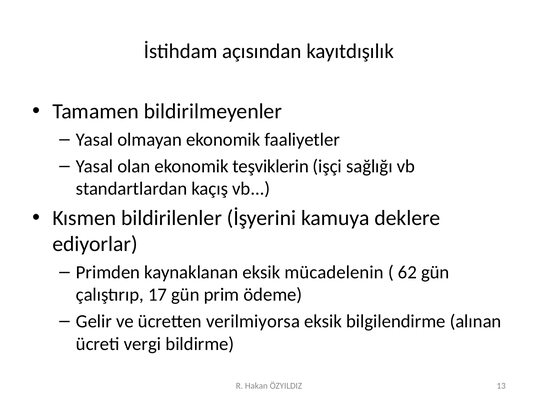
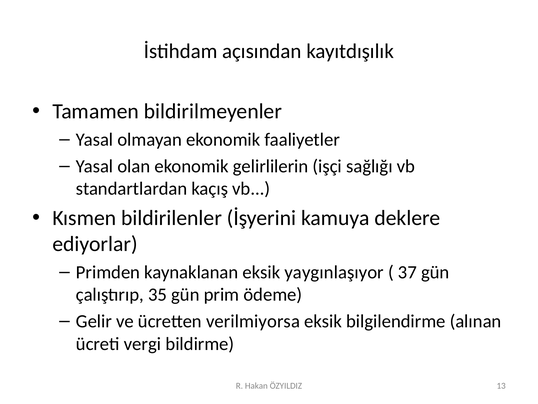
teşviklerin: teşviklerin -> gelirlilerin (271, 166)
mücadelenin: mücadelenin -> yaygınlaşıyor (334, 272)
62: 62 -> 37 (407, 272)
17: 17 -> 35 (158, 294)
